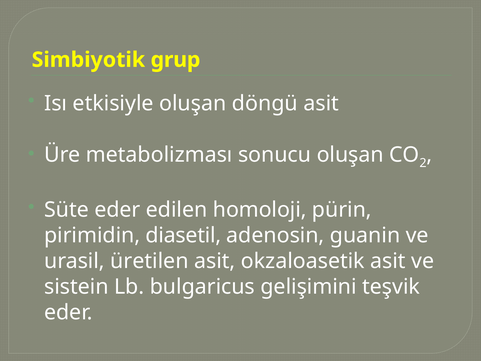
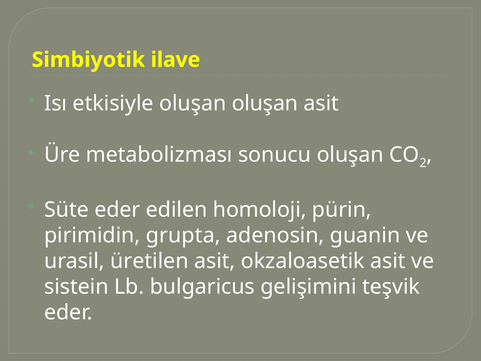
grup: grup -> ilave (175, 60)
oluşan döngü: döngü -> oluşan (265, 103)
diasetil: diasetil -> grupta (183, 235)
